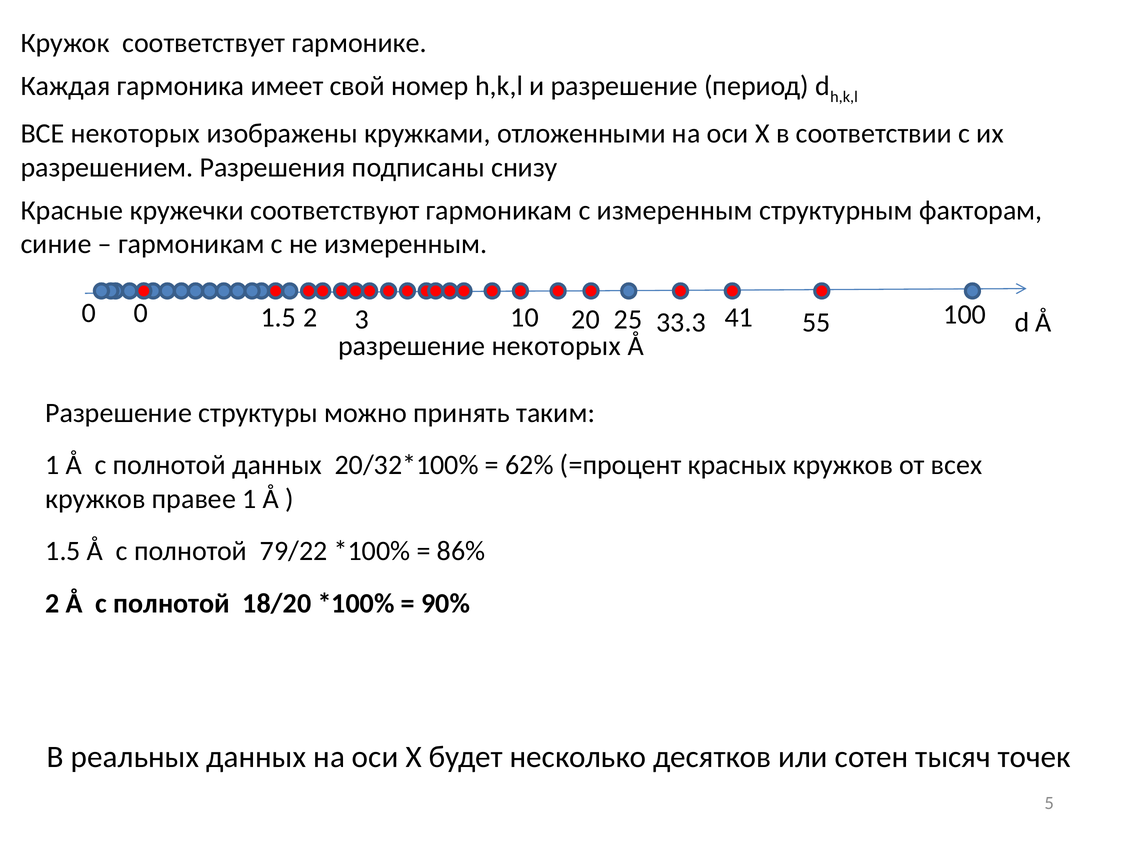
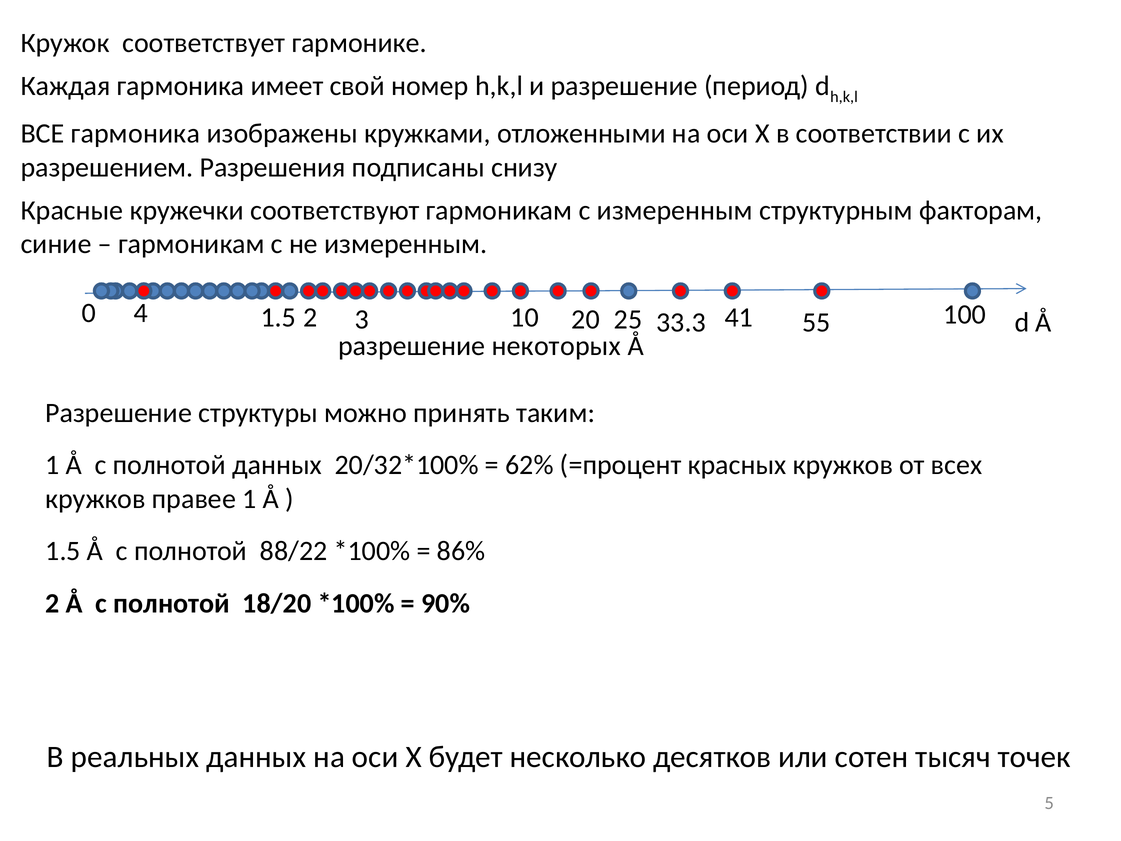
ВСЕ некоторых: некоторых -> гармоника (135, 134)
0 0: 0 -> 4 (141, 313)
79/22: 79/22 -> 88/22 (294, 551)
